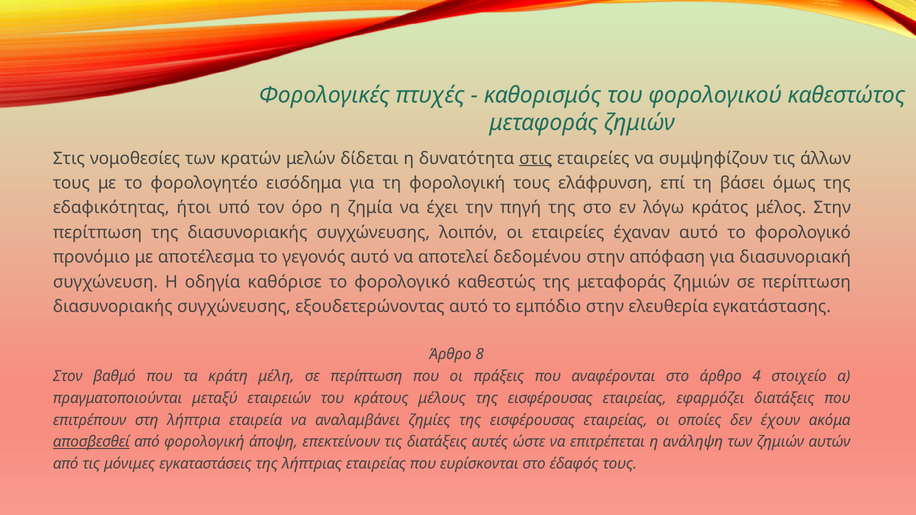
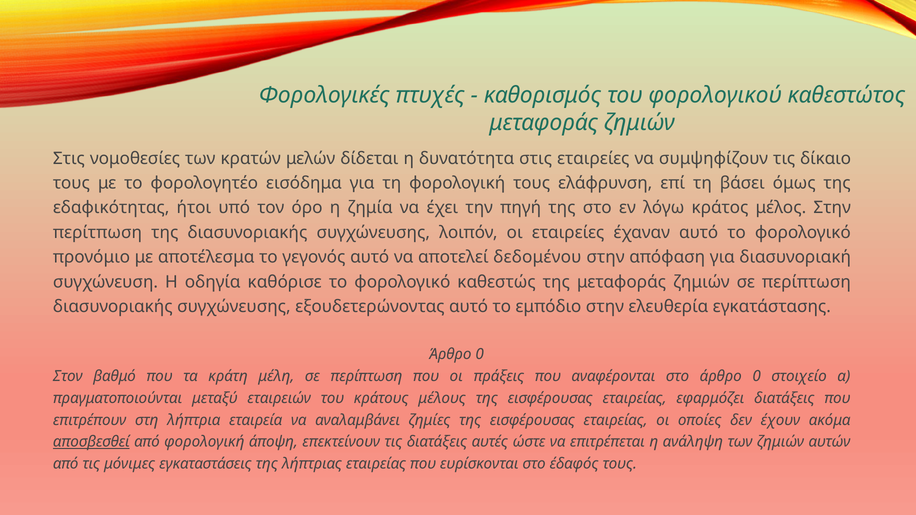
στις underline: present -> none (536, 158)
άλλων: άλλων -> δίκαιο (826, 158)
8: 8 -> 0 (480, 354)
στο άρθρο 4: 4 -> 0 (757, 376)
